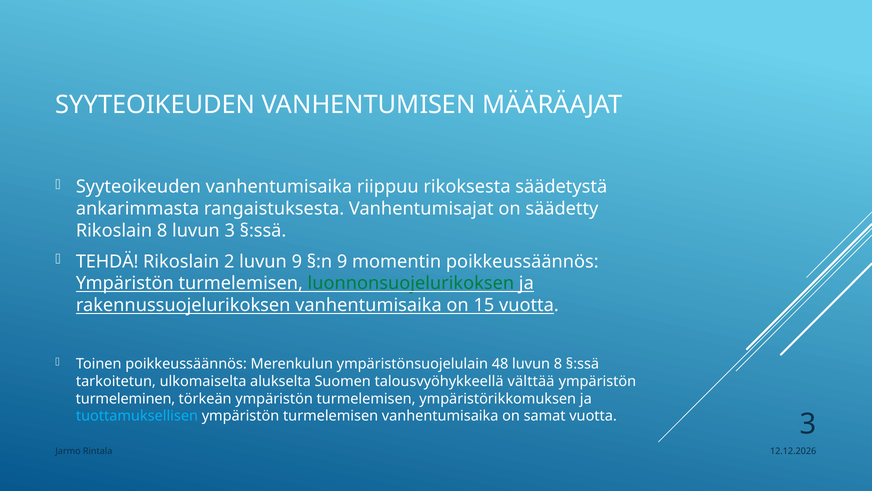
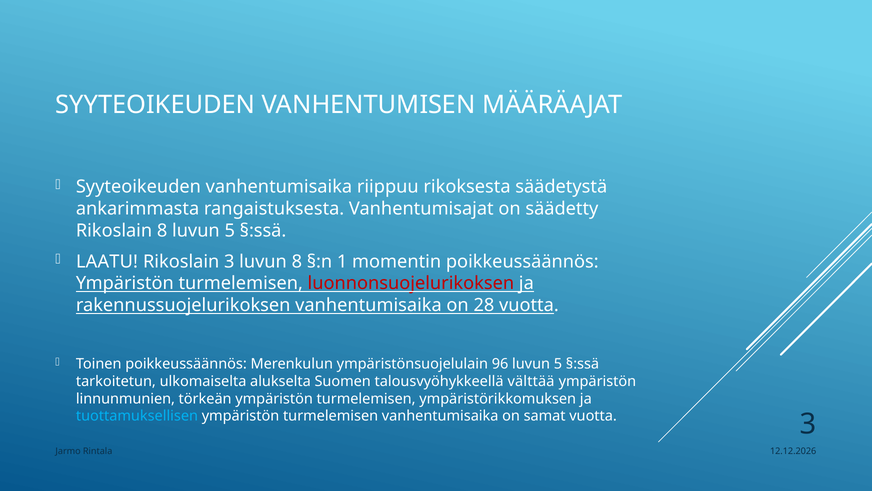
8 luvun 3: 3 -> 5 (230, 230)
TEHDÄ: TEHDÄ -> LAATU (107, 261)
Rikoslain 2: 2 -> 3 (229, 261)
luvun 9: 9 -> 8 (297, 261)
§:n 9: 9 -> 1 (342, 261)
luonnonsuojelurikoksen colour: green -> red (411, 283)
15: 15 -> 28 (484, 305)
48: 48 -> 96 (500, 364)
8: 8 -> 5 (558, 364)
turmeleminen: turmeleminen -> linnunmunien (125, 398)
